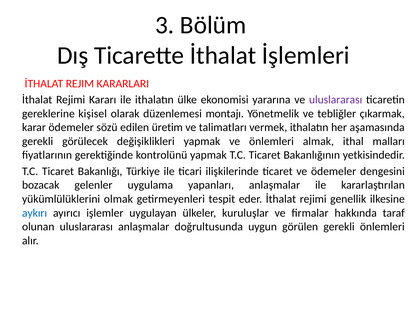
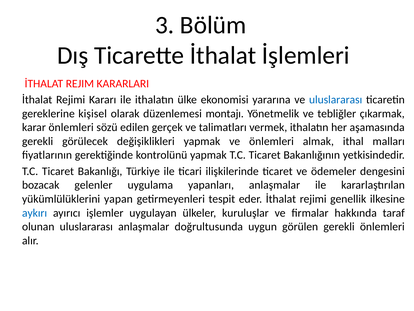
uluslararası colour: purple -> blue (336, 100)
karar ödemeler: ödemeler -> önlemleri (71, 127)
üretim: üretim -> gerçek (167, 127)
olmak: olmak -> yapan (118, 199)
